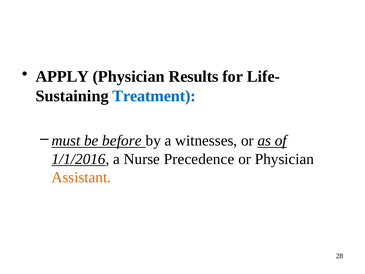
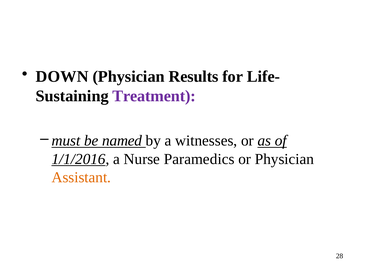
APPLY: APPLY -> DOWN (62, 77)
Treatment colour: blue -> purple (154, 96)
before: before -> named (122, 141)
Precedence: Precedence -> Paramedics (199, 159)
